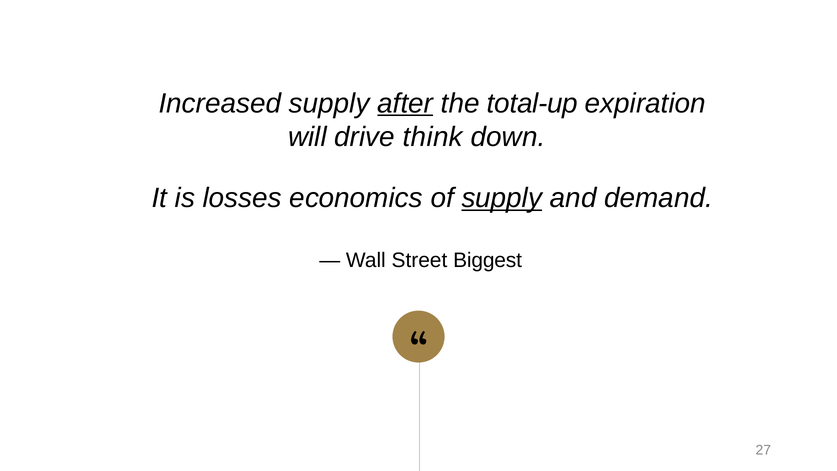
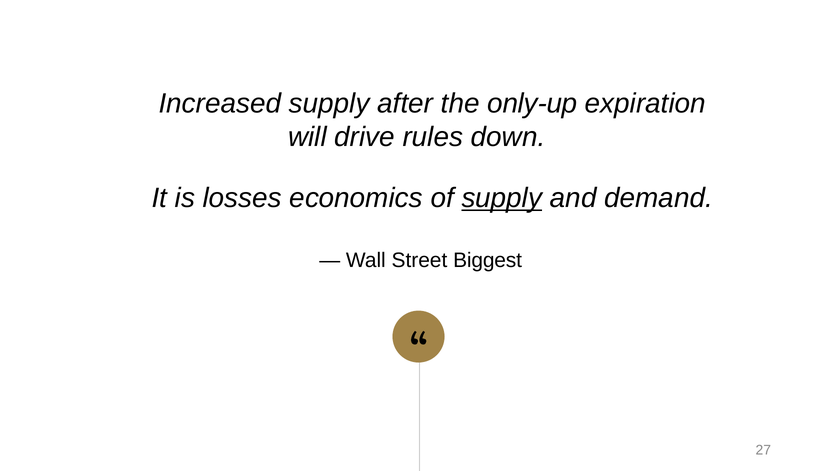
after underline: present -> none (405, 103)
total-up: total-up -> only-up (532, 103)
think: think -> rules (433, 137)
